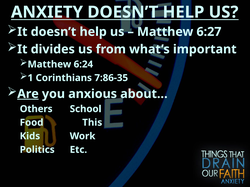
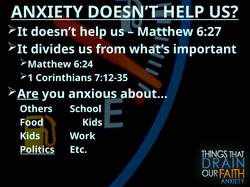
7:86-35: 7:86-35 -> 7:12-35 (111, 78)
Food This: This -> Kids (92, 123)
Politics underline: none -> present (37, 150)
